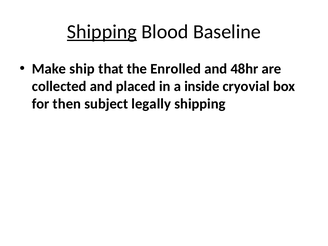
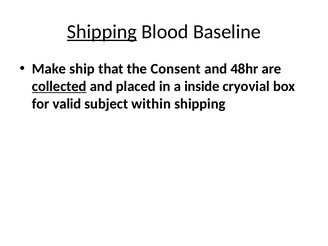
Enrolled: Enrolled -> Consent (176, 69)
collected underline: none -> present (59, 86)
then: then -> valid (67, 104)
legally: legally -> within (151, 104)
